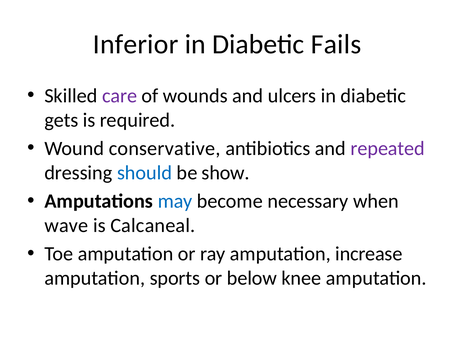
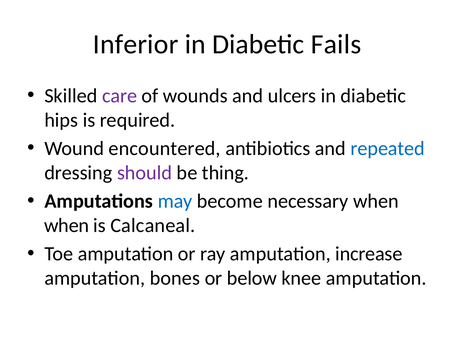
gets: gets -> hips (61, 120)
conservative: conservative -> encountered (165, 148)
repeated colour: purple -> blue (388, 148)
should colour: blue -> purple (145, 172)
show: show -> thing (226, 172)
wave: wave -> when (67, 225)
sports: sports -> bones (175, 278)
